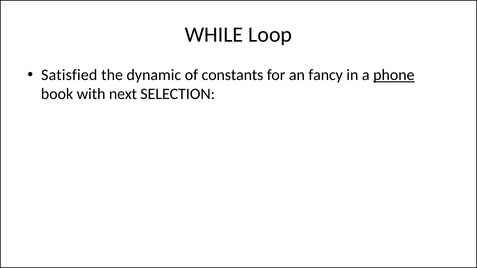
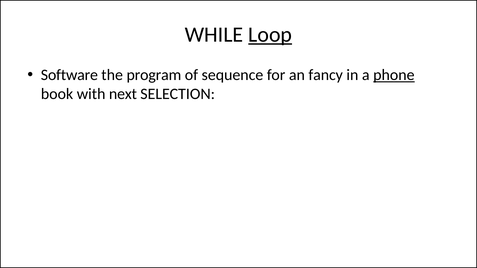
Loop underline: none -> present (270, 35)
Satisfied: Satisfied -> Software (69, 75)
dynamic: dynamic -> program (154, 75)
constants: constants -> sequence (232, 75)
